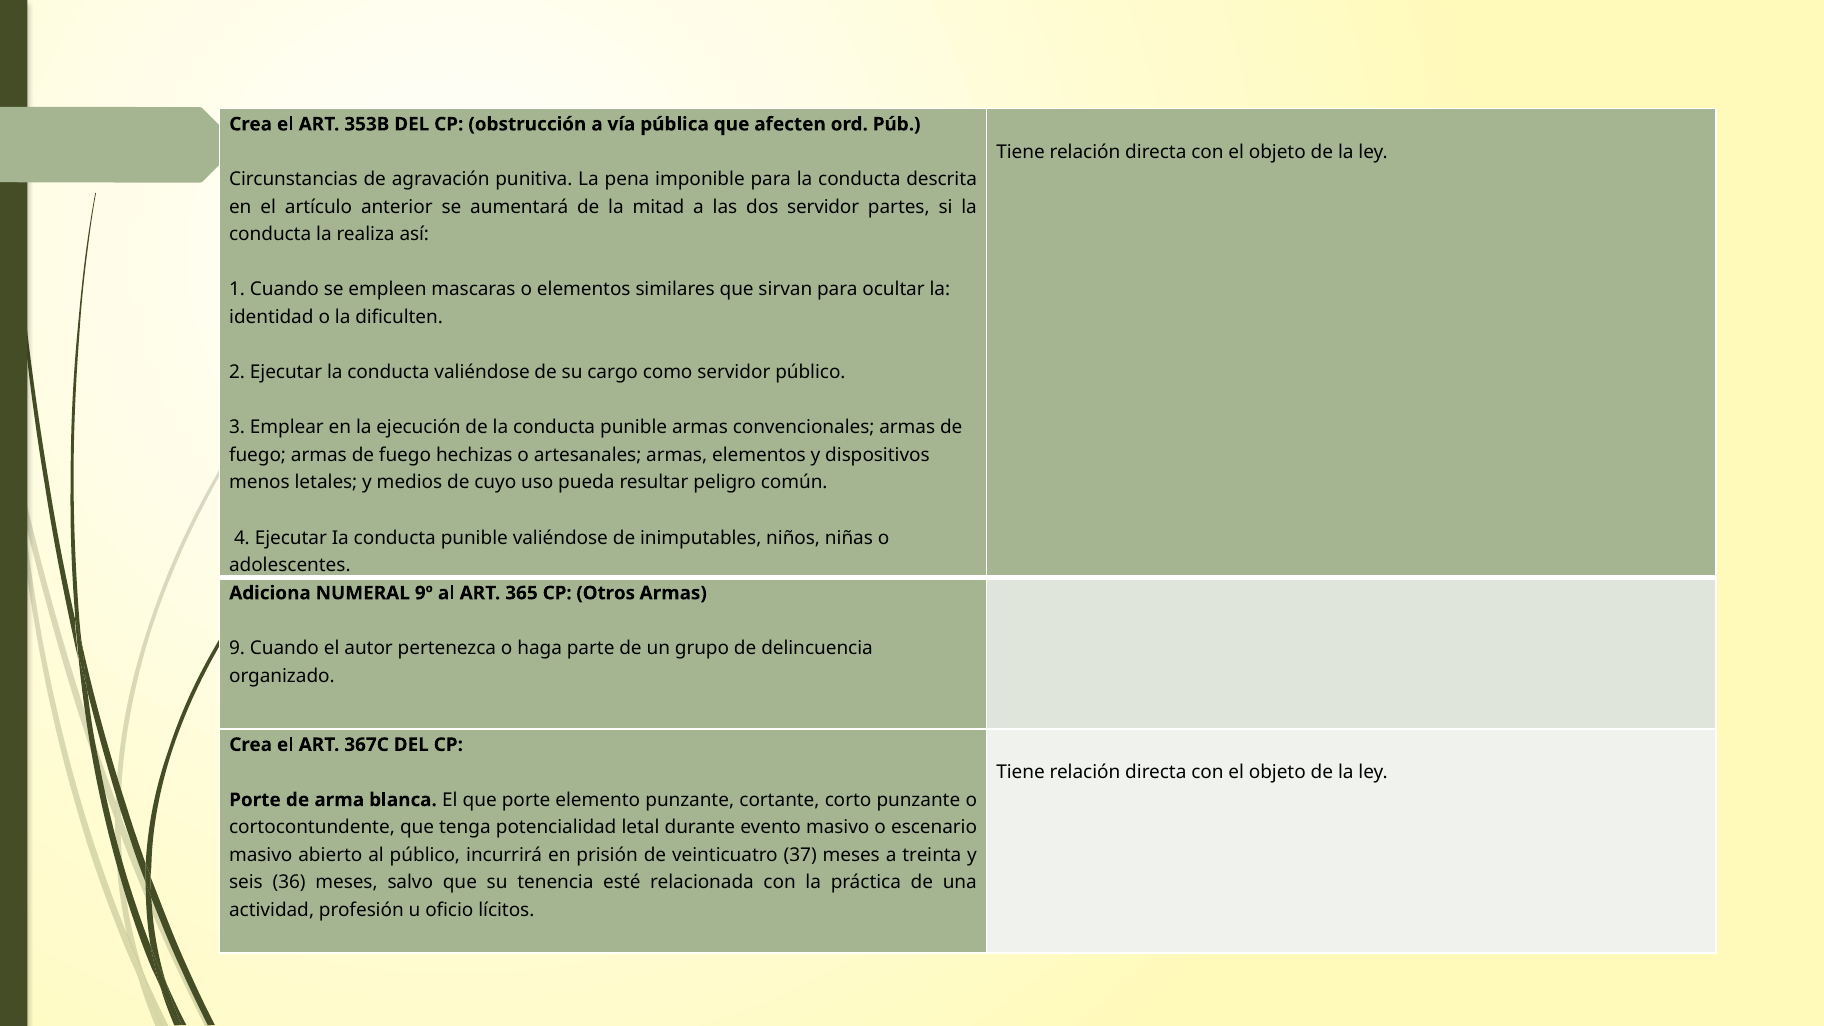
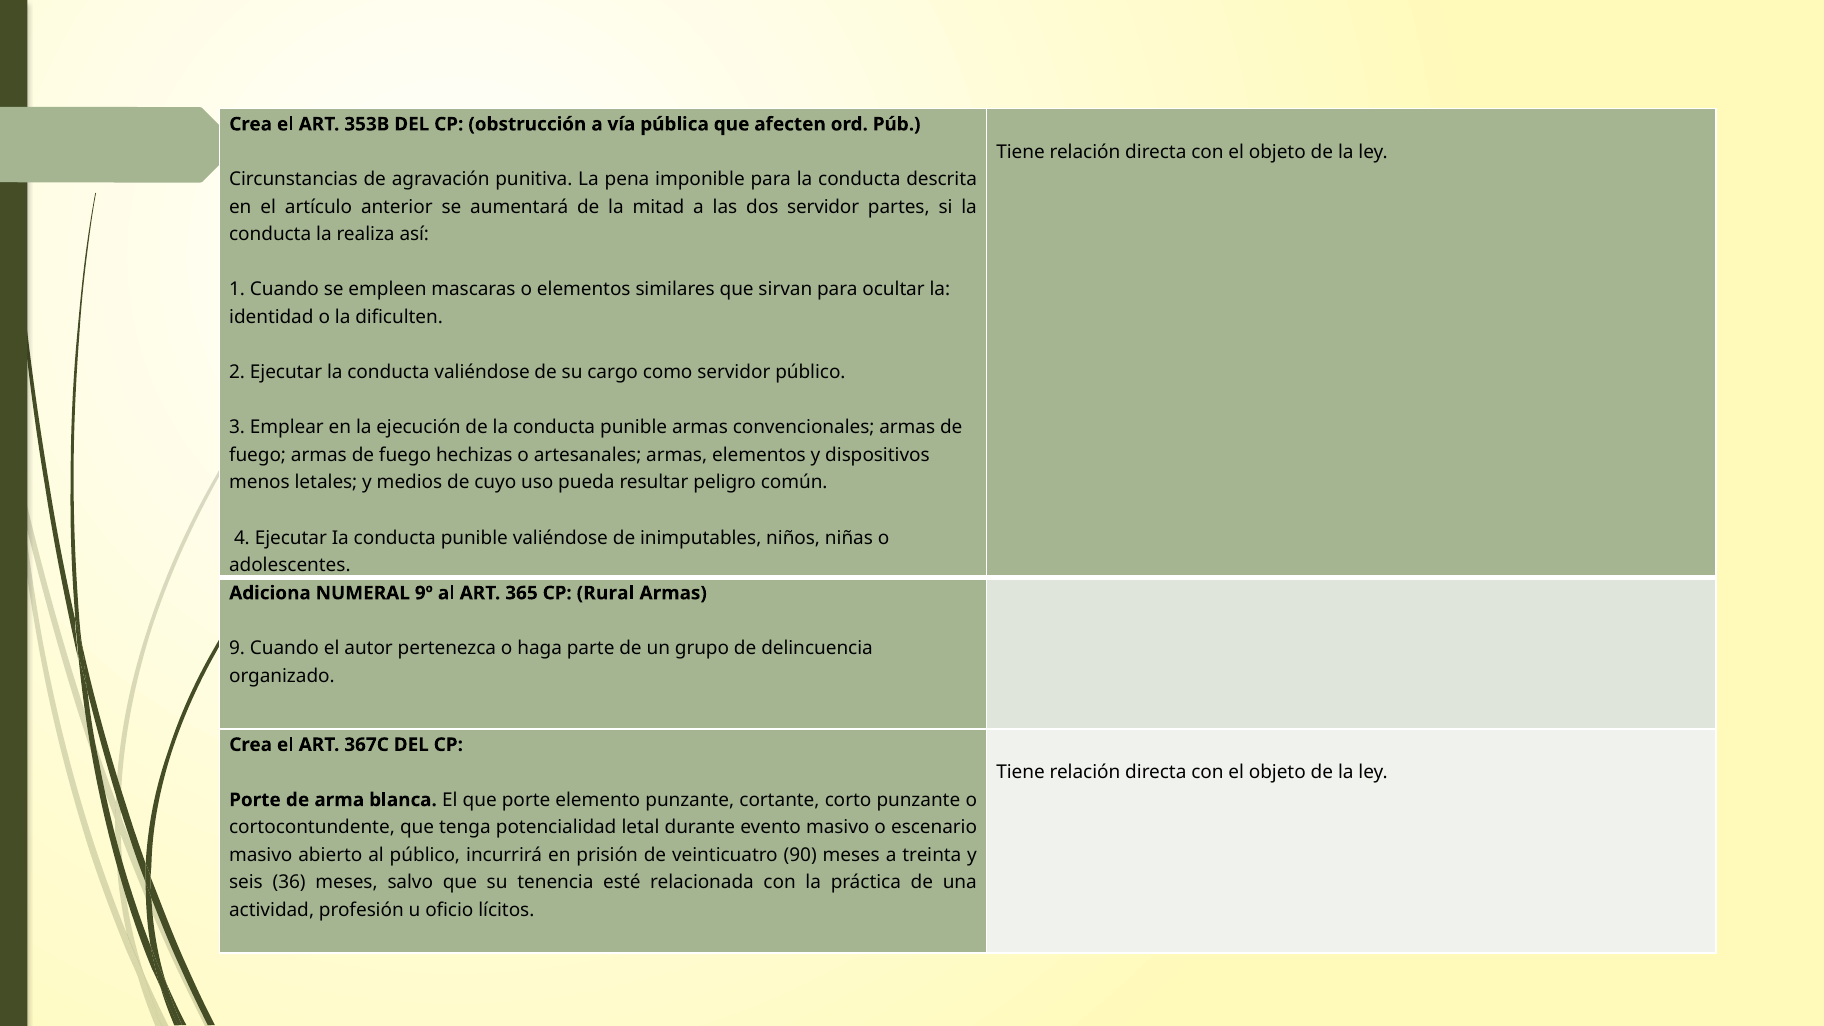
Otros: Otros -> Rural (606, 593)
37: 37 -> 90 (800, 855)
